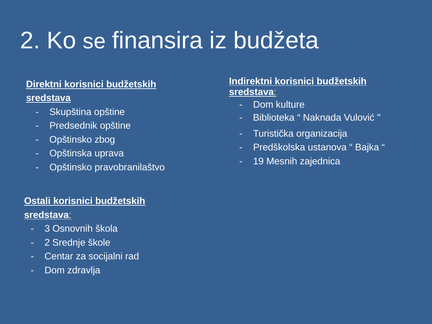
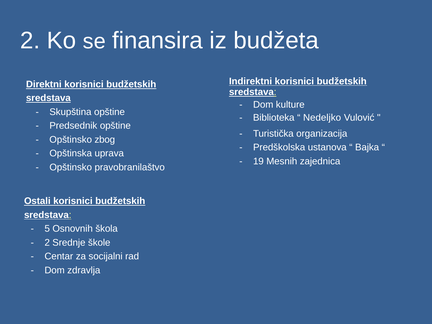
Naknada: Naknada -> Nedeljko (322, 118)
3: 3 -> 5 (47, 229)
